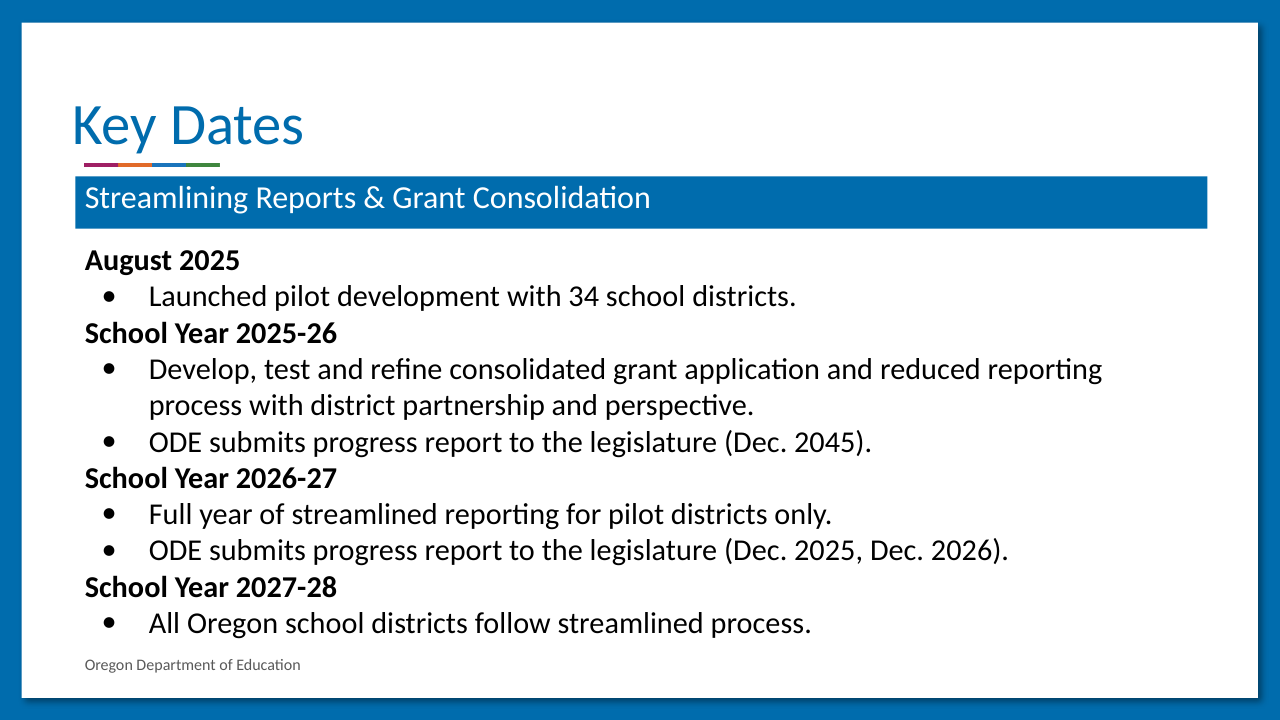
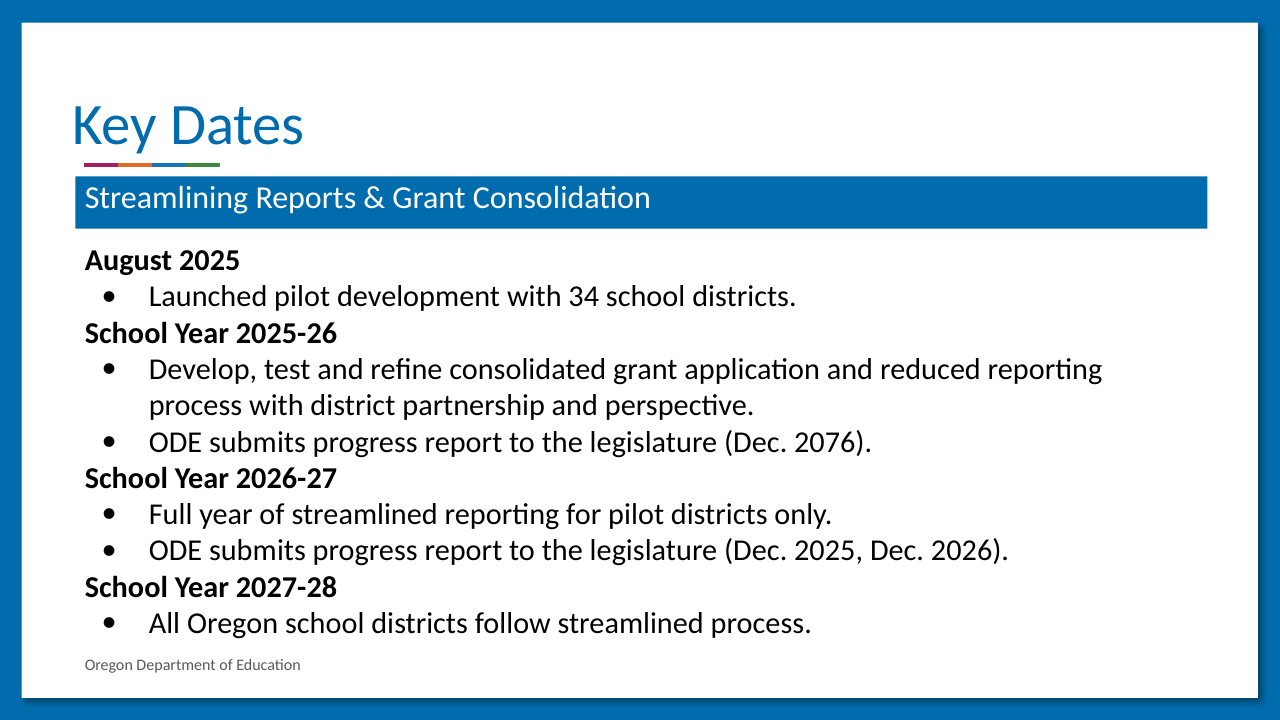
2045: 2045 -> 2076 (833, 442)
